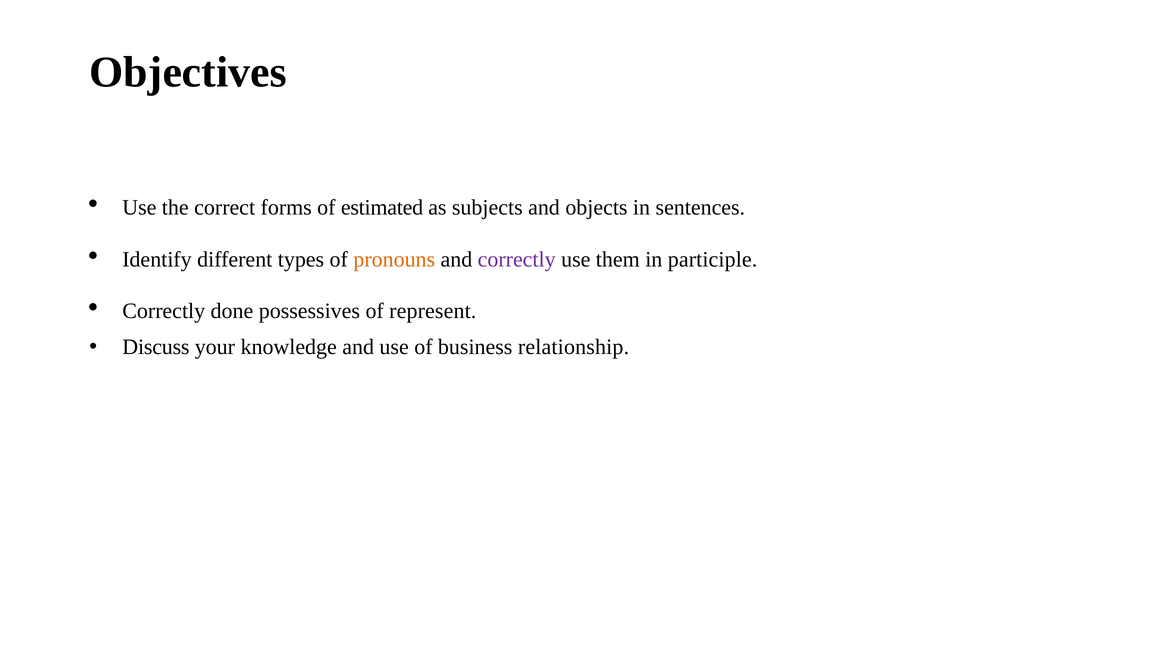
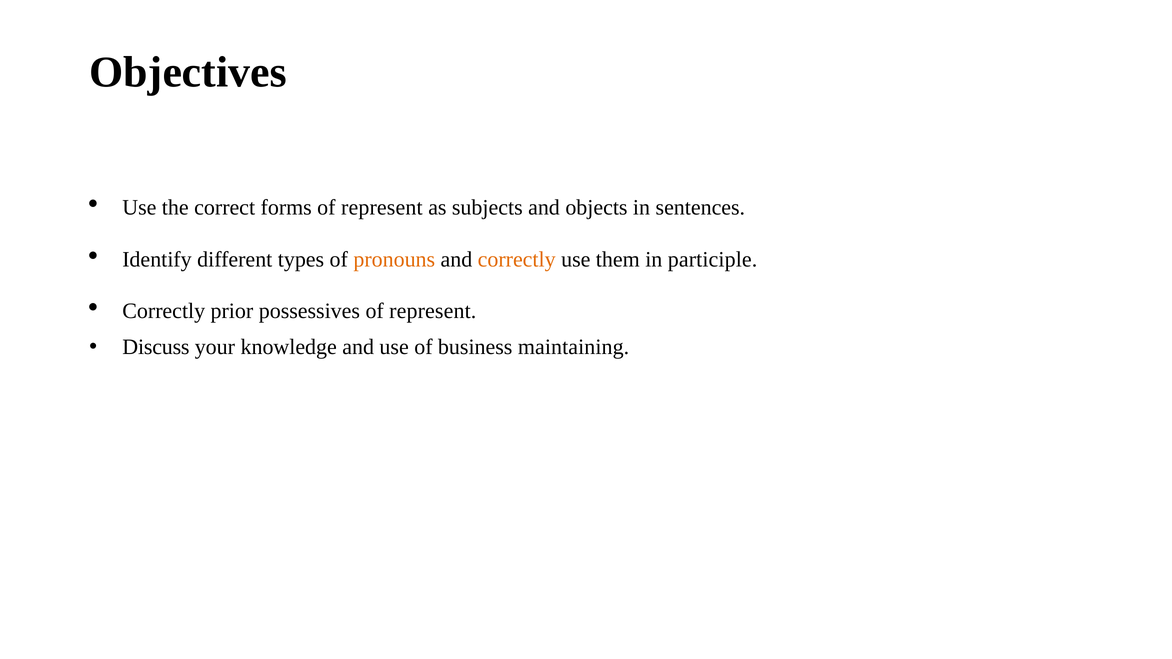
forms of estimated: estimated -> represent (382, 208)
correctly colour: purple -> orange (517, 260)
done: done -> prior (232, 311)
relationship: relationship -> maintaining (574, 347)
